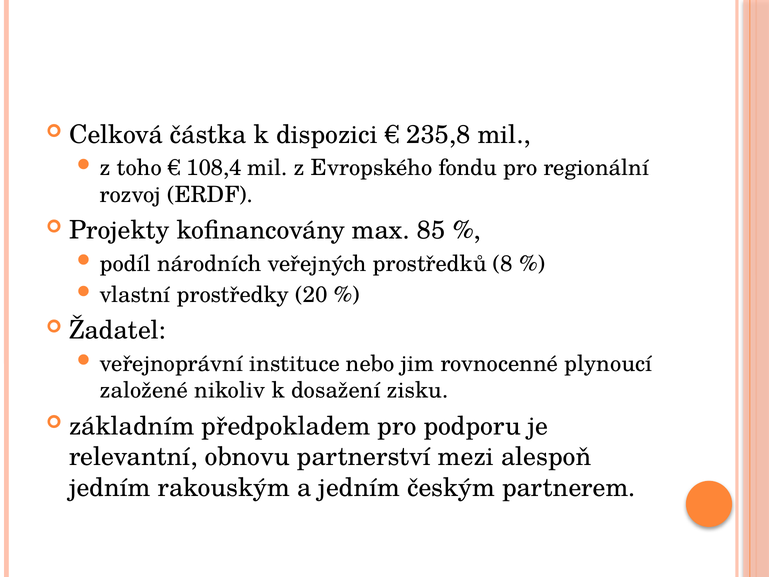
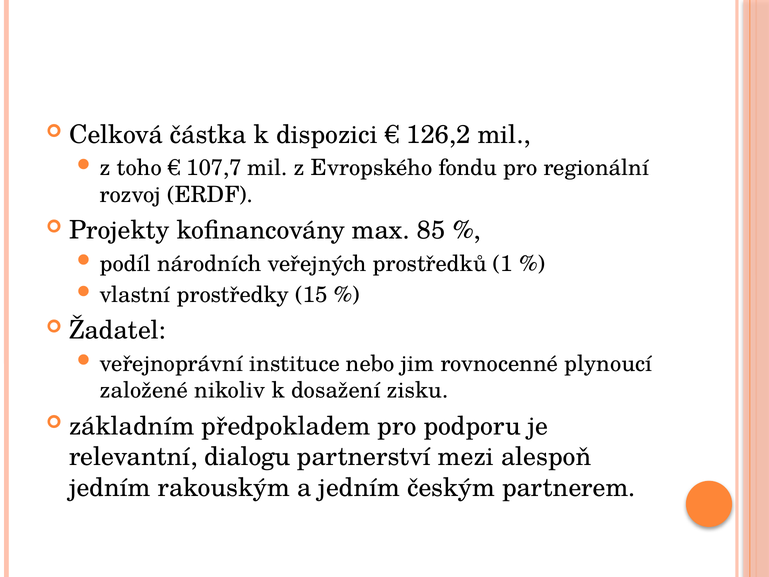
235,8: 235,8 -> 126,2 (438, 135)
108,4: 108,4 -> 107,7 (214, 168)
8: 8 -> 1 (503, 264)
20: 20 -> 15 (311, 295)
obnovu: obnovu -> dialogu (247, 457)
